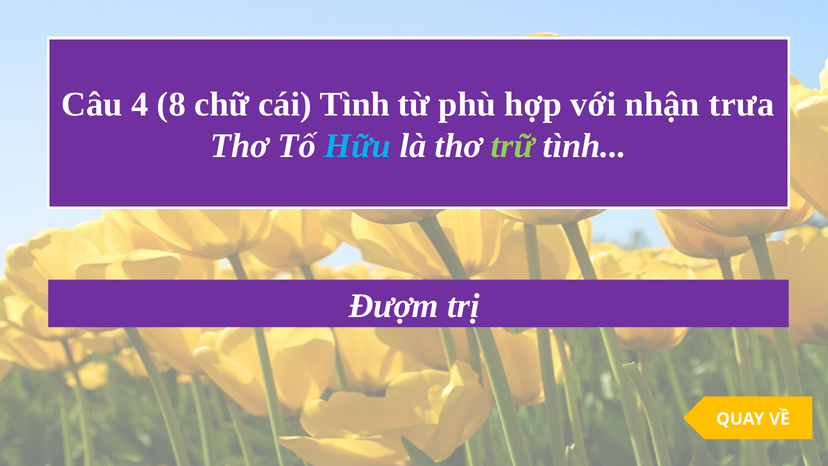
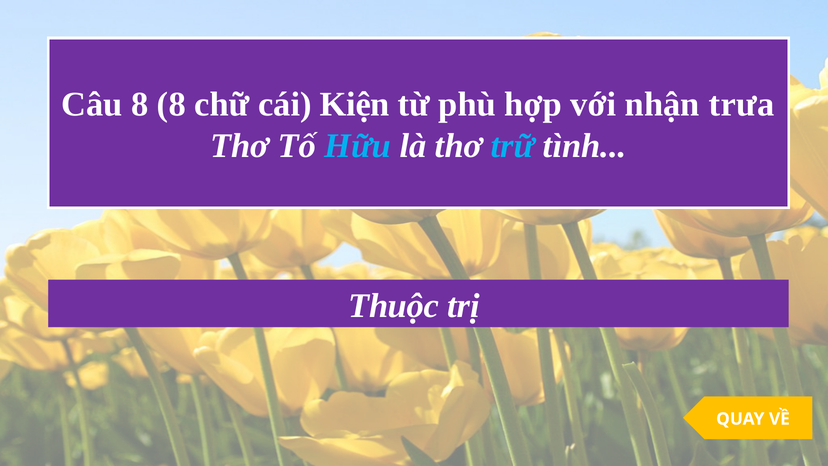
Câu 4: 4 -> 8 (140, 105)
cái Tình: Tình -> Kiện (355, 105)
trữ colour: light green -> light blue (513, 146)
Đượm: Đượm -> Thuộc (394, 306)
